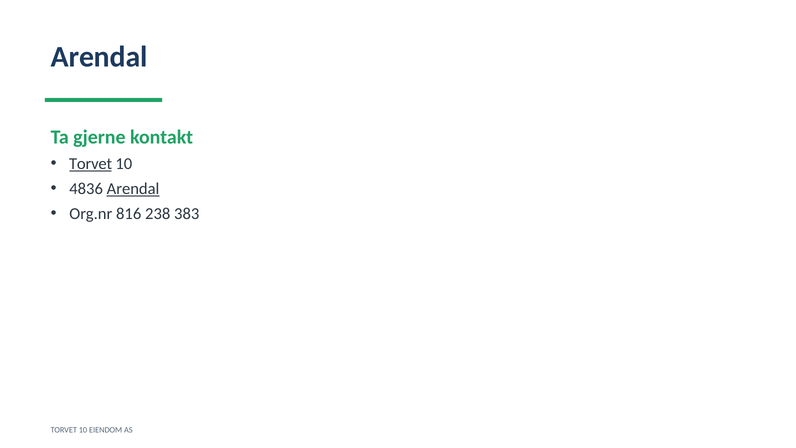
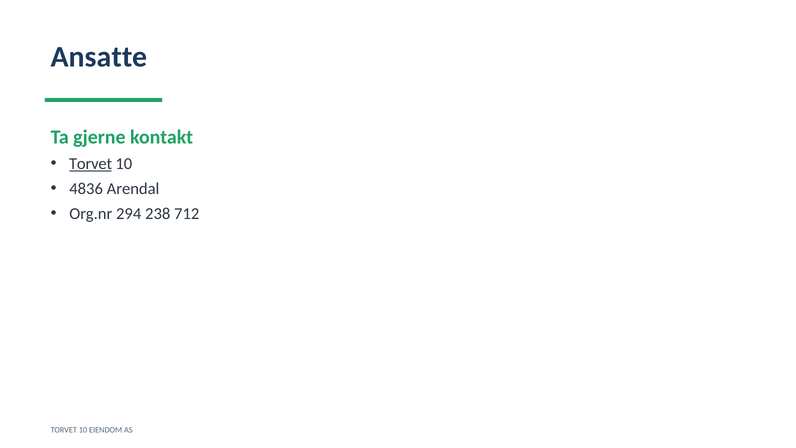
Arendal: Arendal -> Ansatte (99, 57)
Arendal underline: present -> none (133, 189)
816: 816 -> 294 (129, 213)
383: 383 -> 712 (187, 213)
